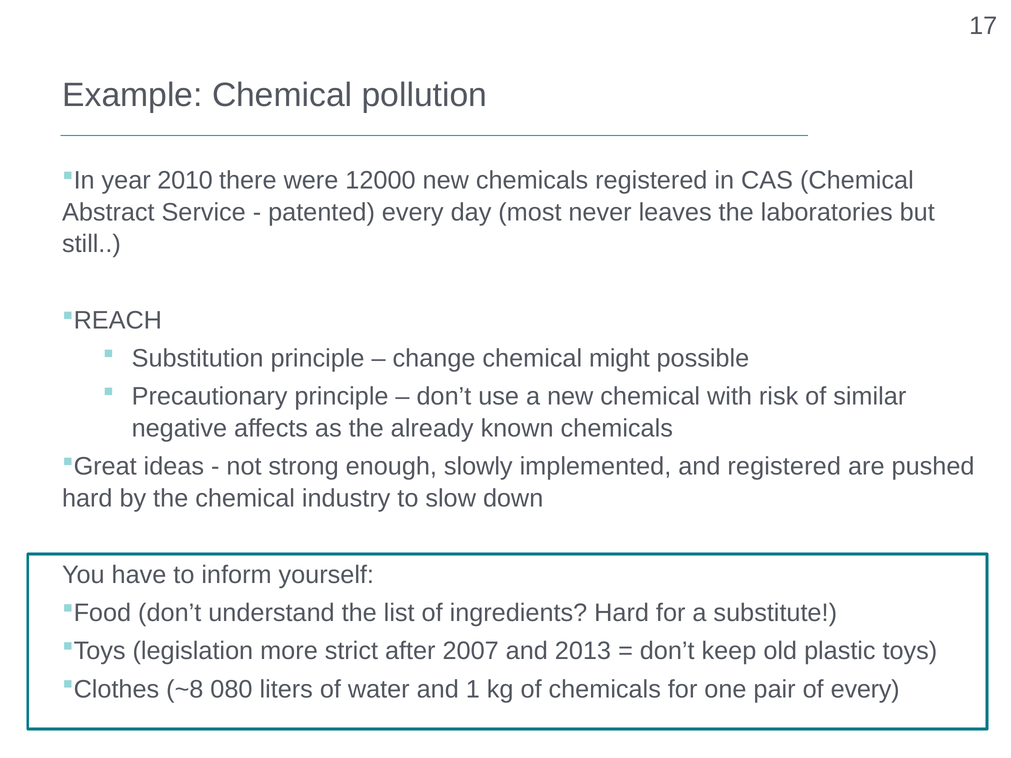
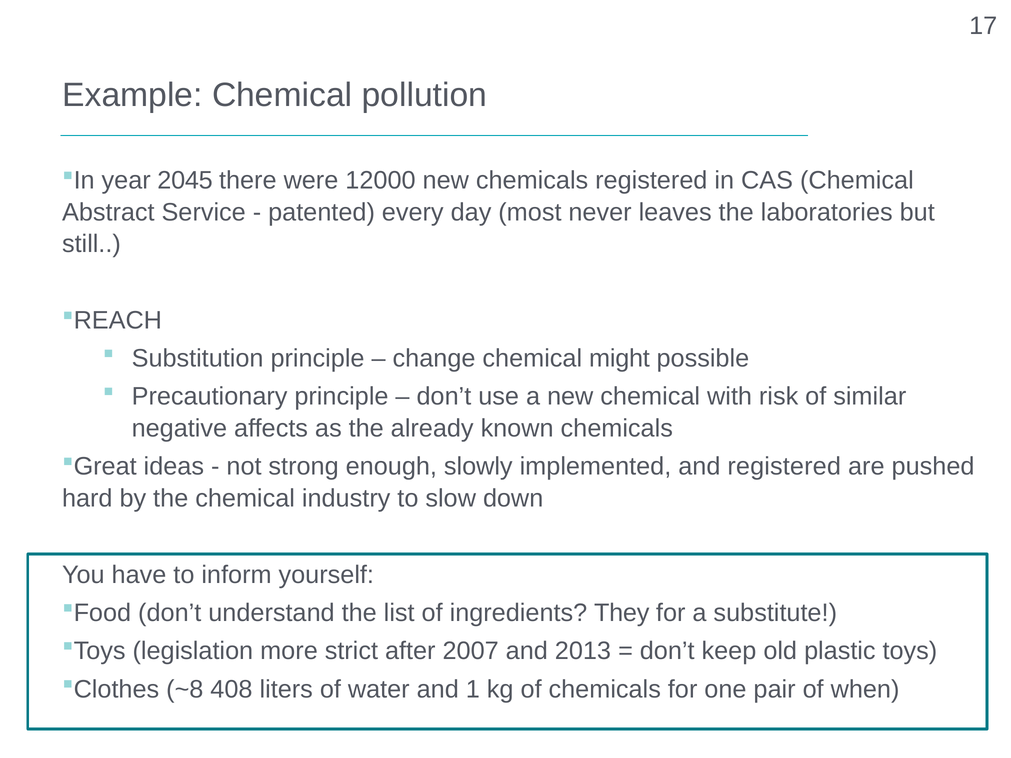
2010: 2010 -> 2045 (185, 180)
ingredients Hard: Hard -> They (622, 613)
080: 080 -> 408 (231, 689)
of every: every -> when (865, 689)
